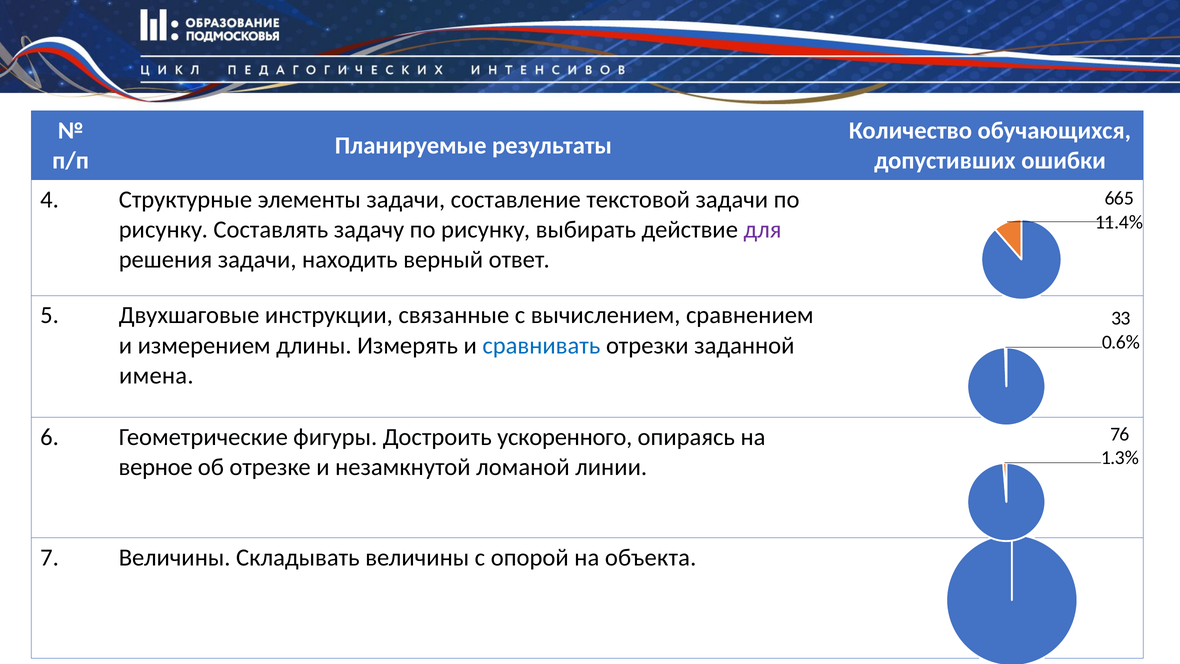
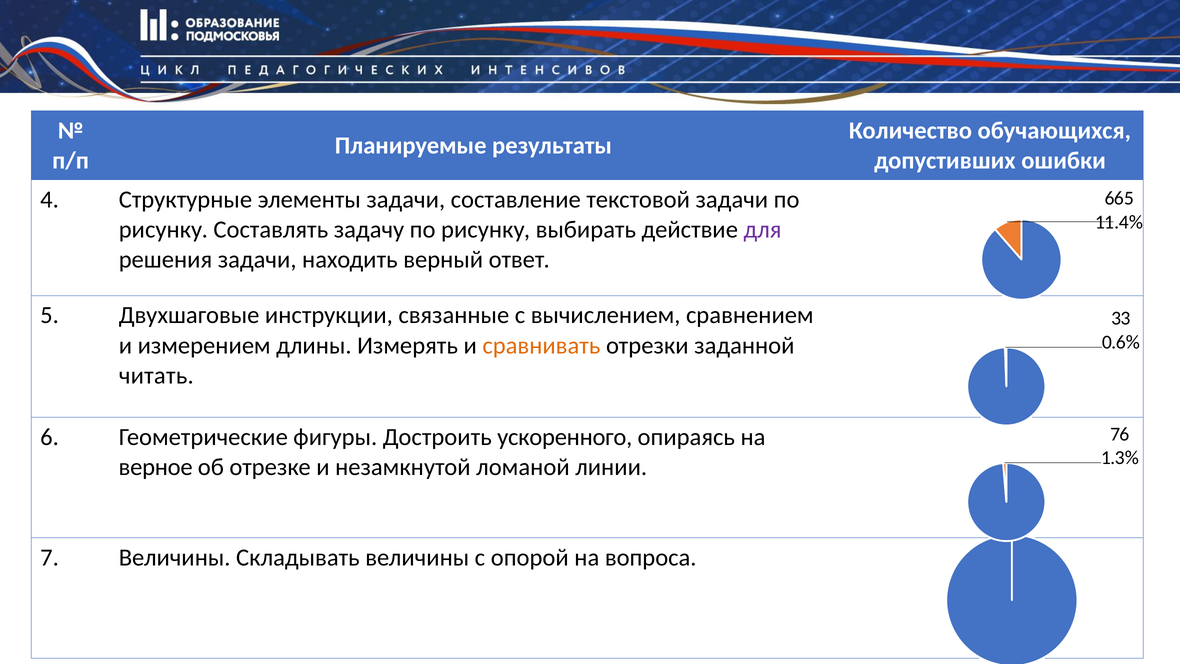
сравнивать colour: blue -> orange (541, 345)
имена: имена -> читать (156, 375)
объекта: объекта -> вопроса (651, 557)
